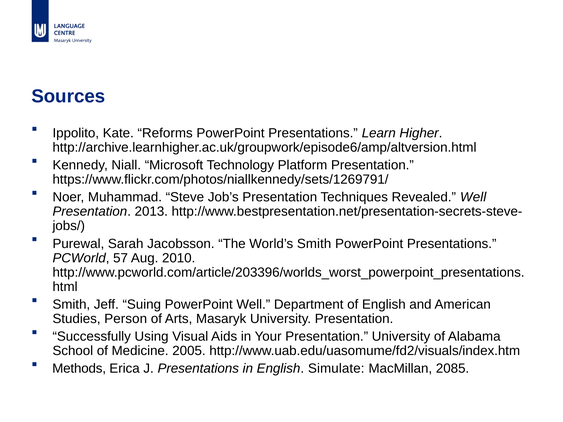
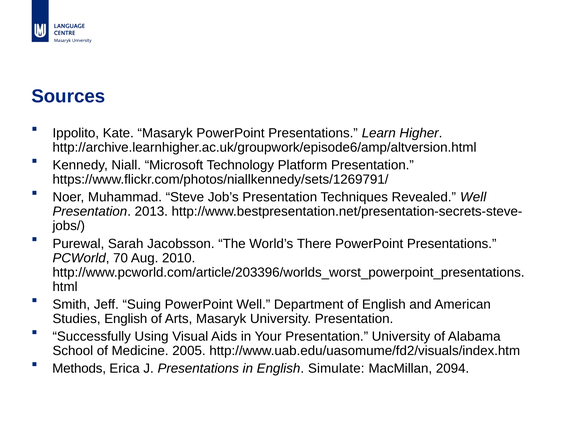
Kate Reforms: Reforms -> Masaryk (165, 133)
World’s Smith: Smith -> There (314, 244)
57: 57 -> 70 (121, 258)
Studies Person: Person -> English (126, 319)
2085: 2085 -> 2094 (453, 369)
